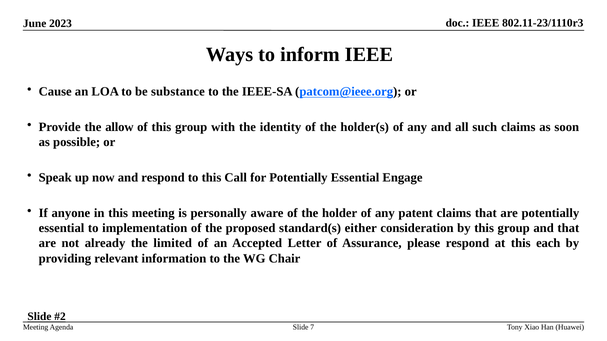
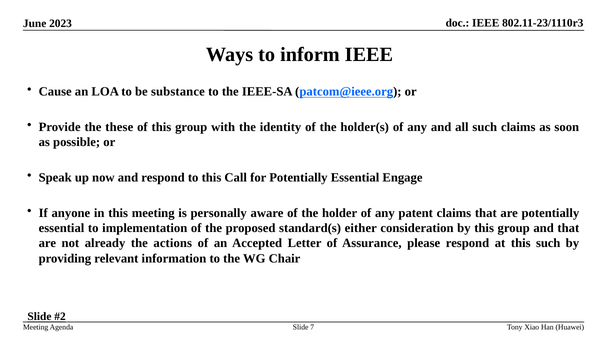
allow: allow -> these (119, 127)
limited: limited -> actions (173, 244)
this each: each -> such (548, 244)
